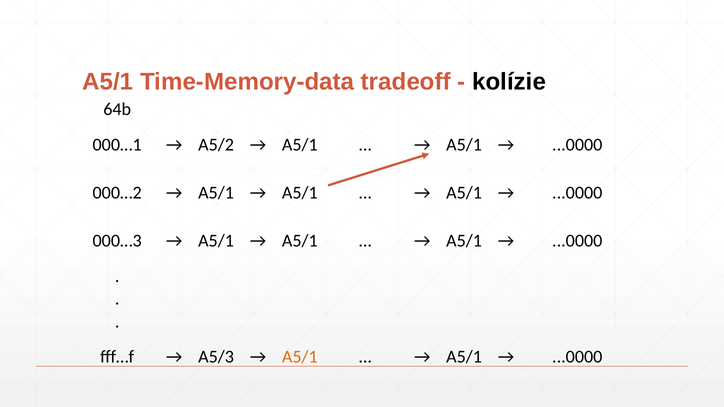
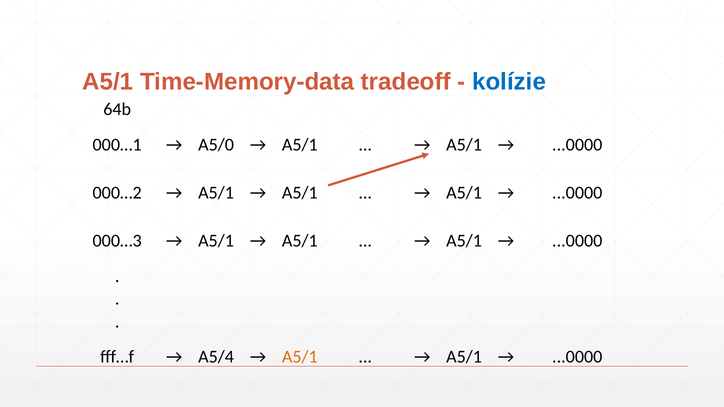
kolízie colour: black -> blue (509, 82)
A5/2: A5/2 -> A5/0 (216, 145)
A5/3: A5/3 -> A5/4 (216, 357)
